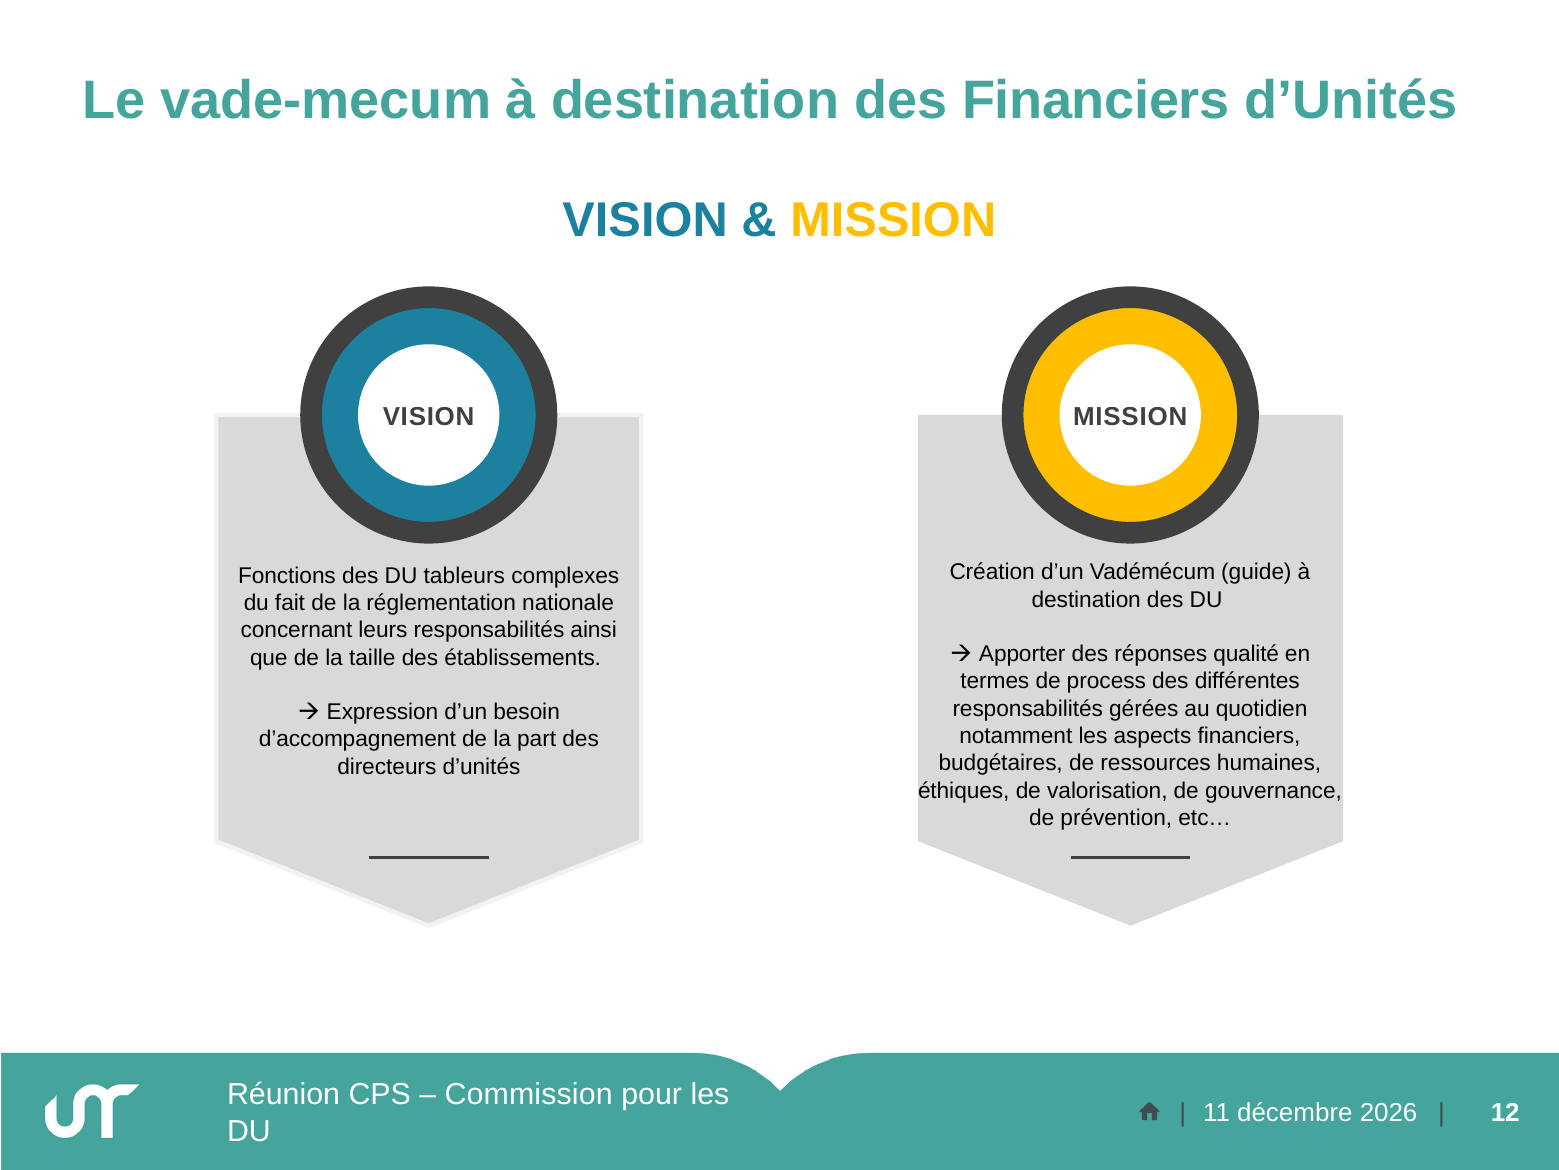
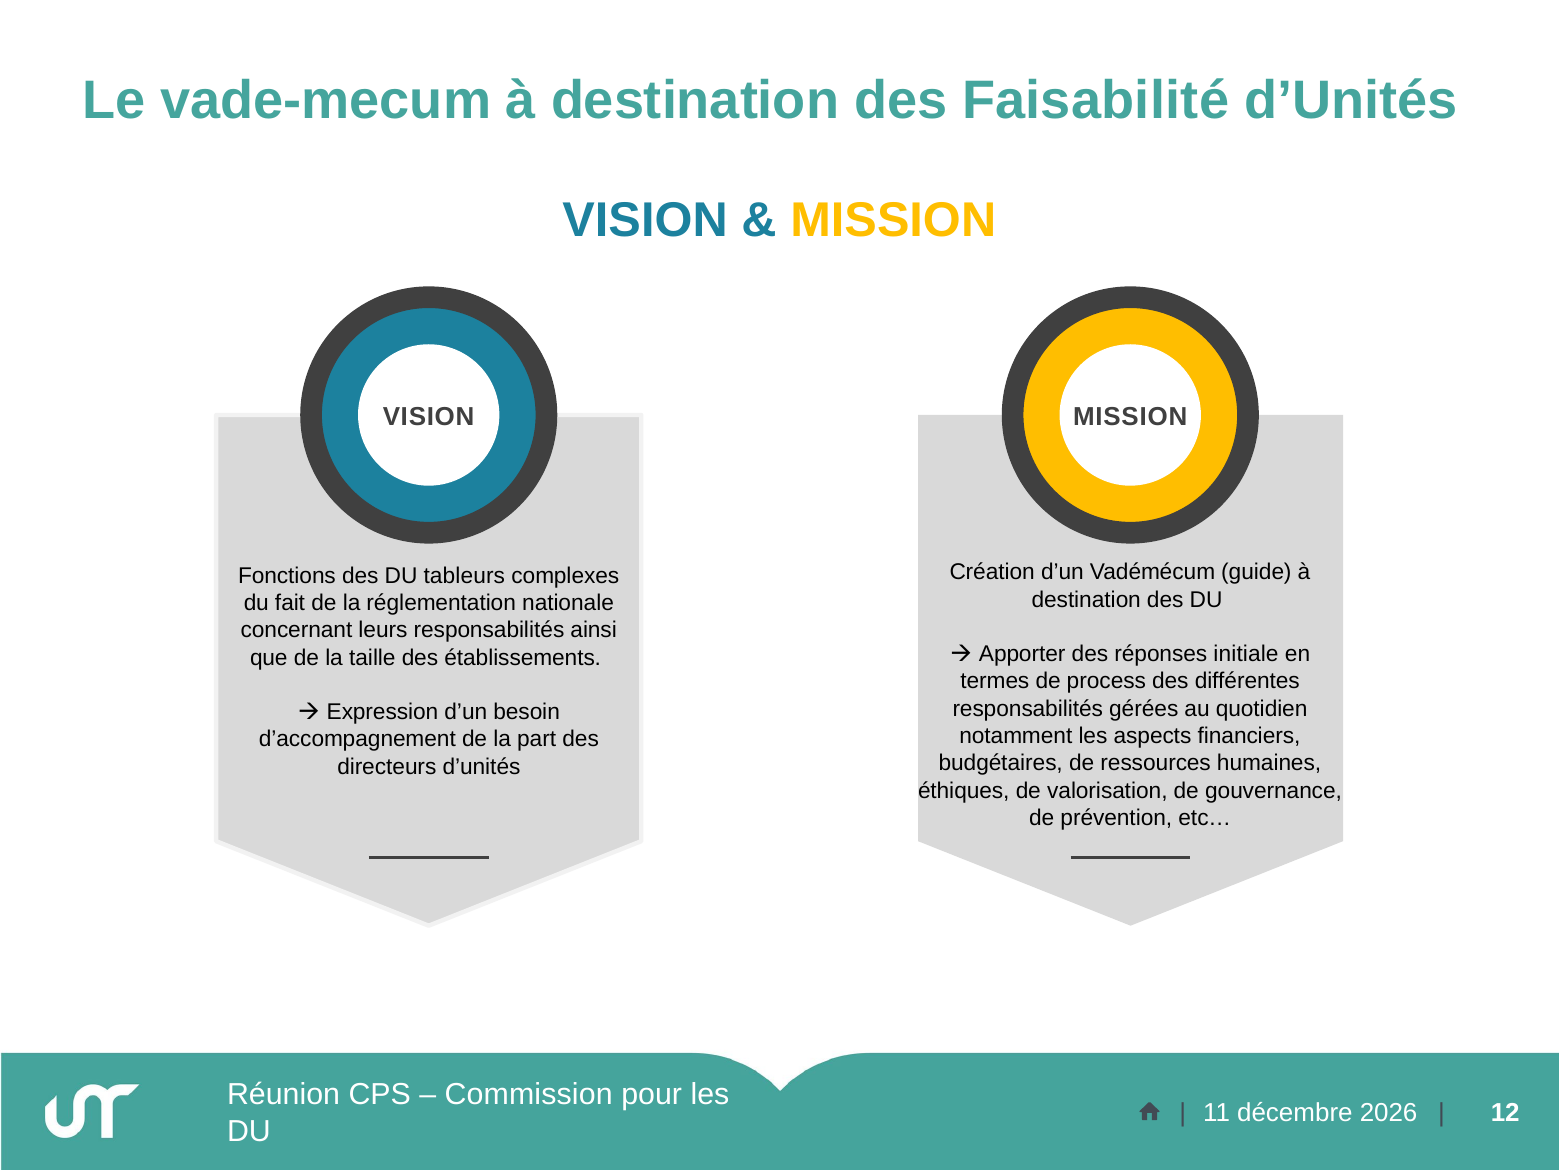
des Financiers: Financiers -> Faisabilité (1096, 100)
qualité: qualité -> initiale (1246, 654)
